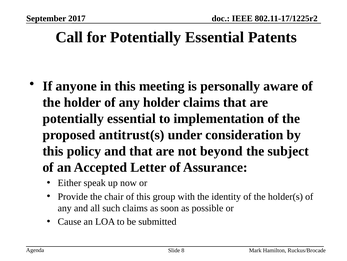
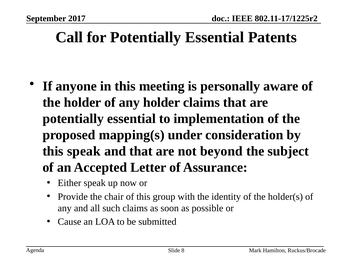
antitrust(s: antitrust(s -> mapping(s (132, 135)
this policy: policy -> speak (84, 151)
